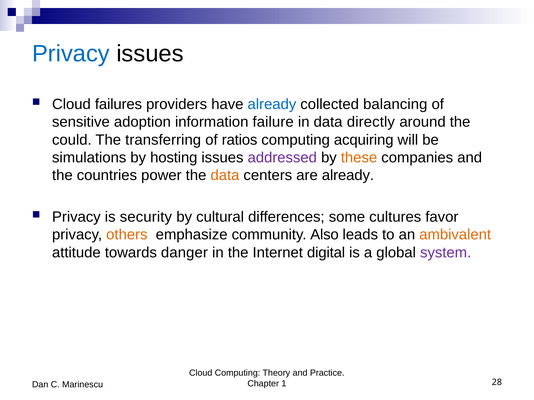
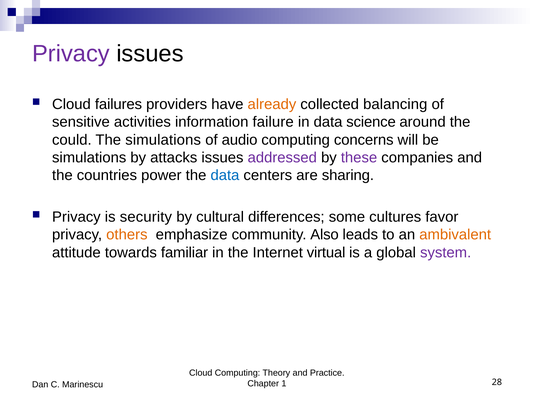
Privacy colour: blue -> purple (71, 54)
already colour: blue -> orange (272, 104)
adoption: adoption -> activities (142, 122)
directly: directly -> science (371, 122)
The transferring: transferring -> simulations (163, 140)
ratios: ratios -> audio (240, 140)
acquiring: acquiring -> concerns (364, 140)
hosting: hosting -> attacks (174, 158)
these colour: orange -> purple (359, 158)
data colour: orange -> blue (225, 176)
are already: already -> sharing (348, 176)
danger: danger -> familiar (185, 253)
digital: digital -> virtual (326, 253)
